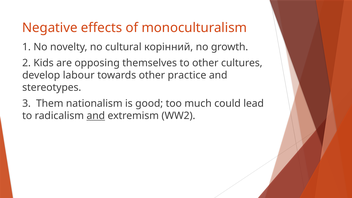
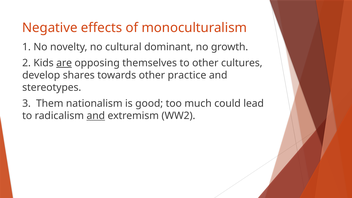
корінний: корінний -> dominant (169, 47)
are underline: none -> present (64, 63)
labour: labour -> shares (79, 75)
